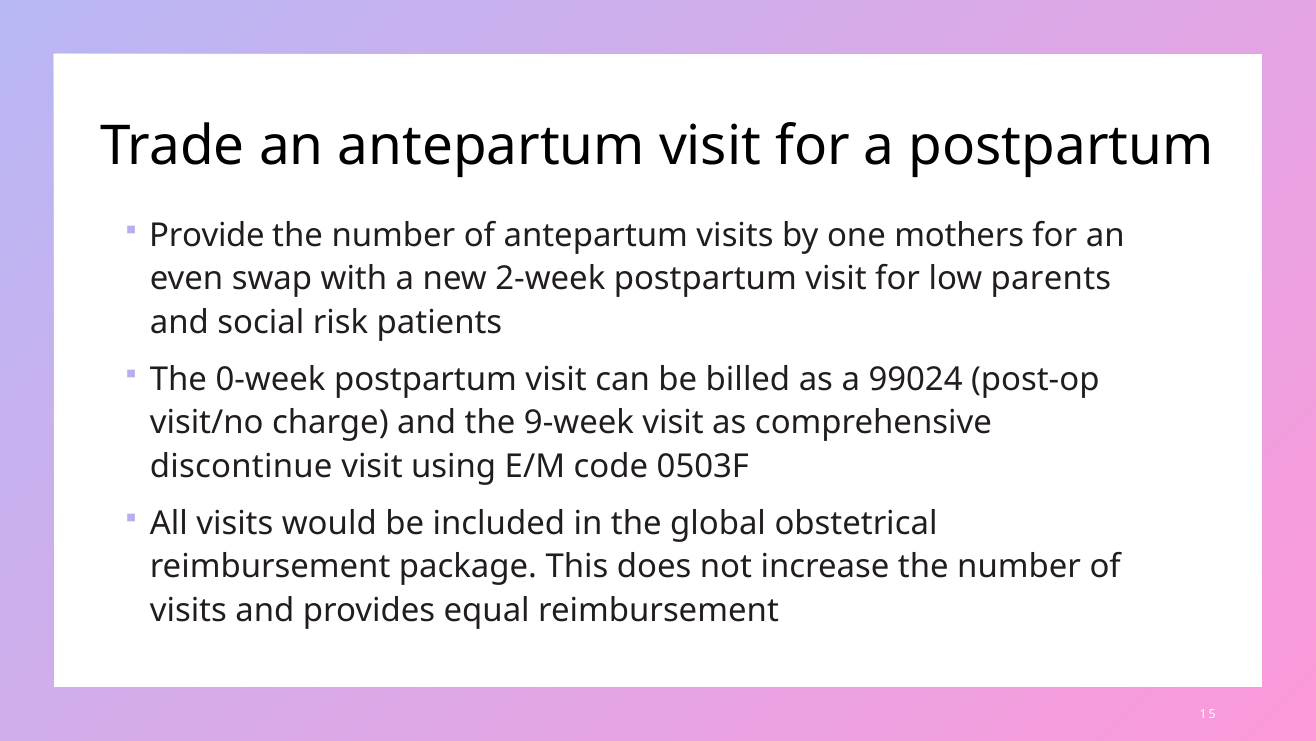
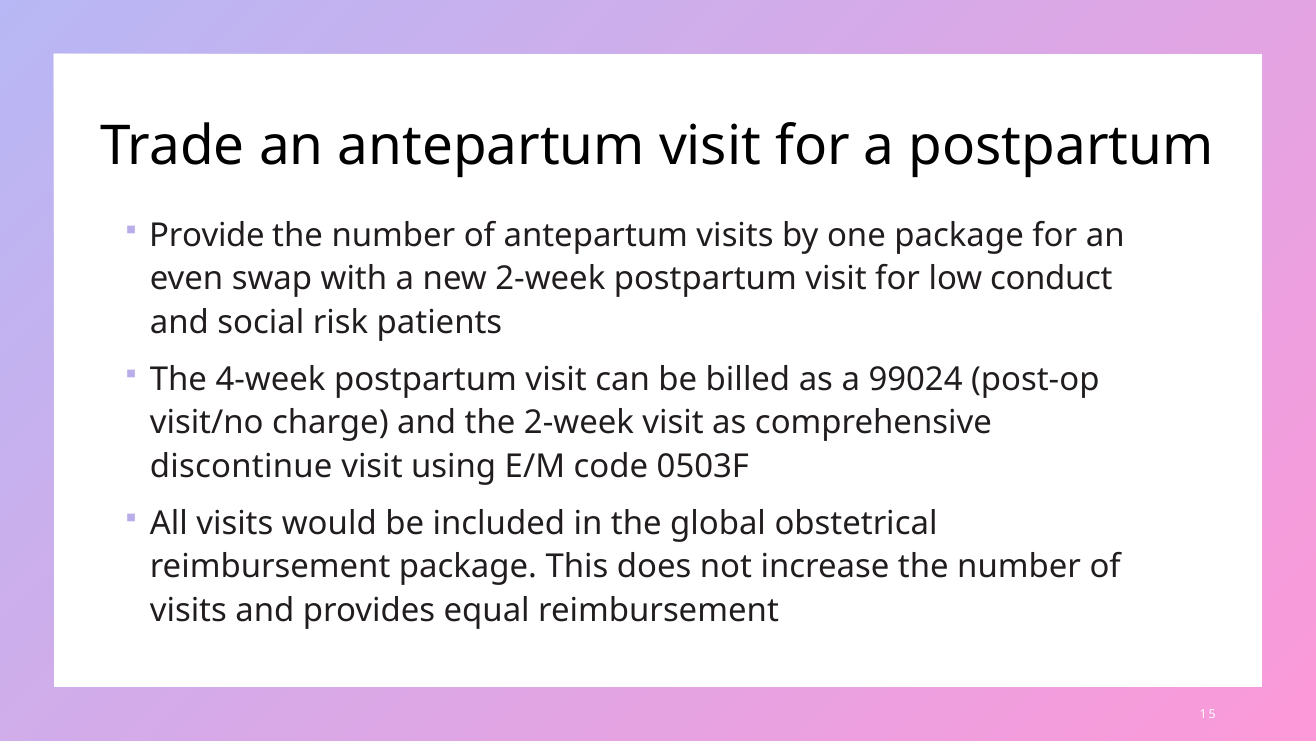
one mothers: mothers -> package (959, 235)
parents: parents -> conduct (1051, 278)
0-week: 0-week -> 4-week (270, 379)
the 9-week: 9-week -> 2-week (579, 422)
